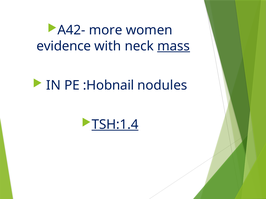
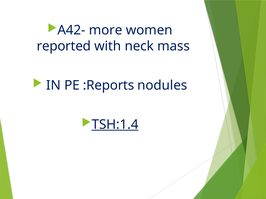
evidence: evidence -> reported (64, 46)
mass underline: present -> none (174, 46)
:Hobnail: :Hobnail -> :Reports (109, 85)
